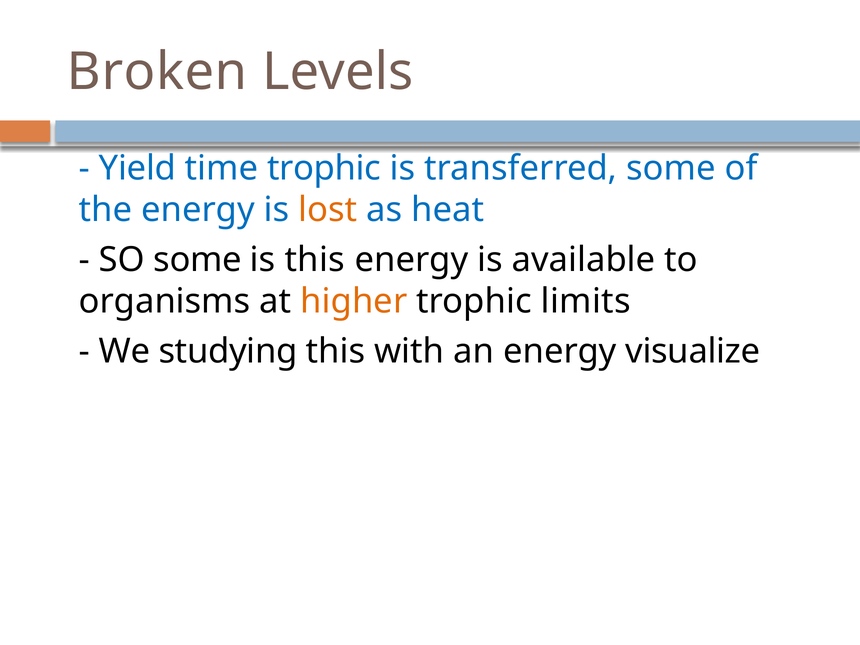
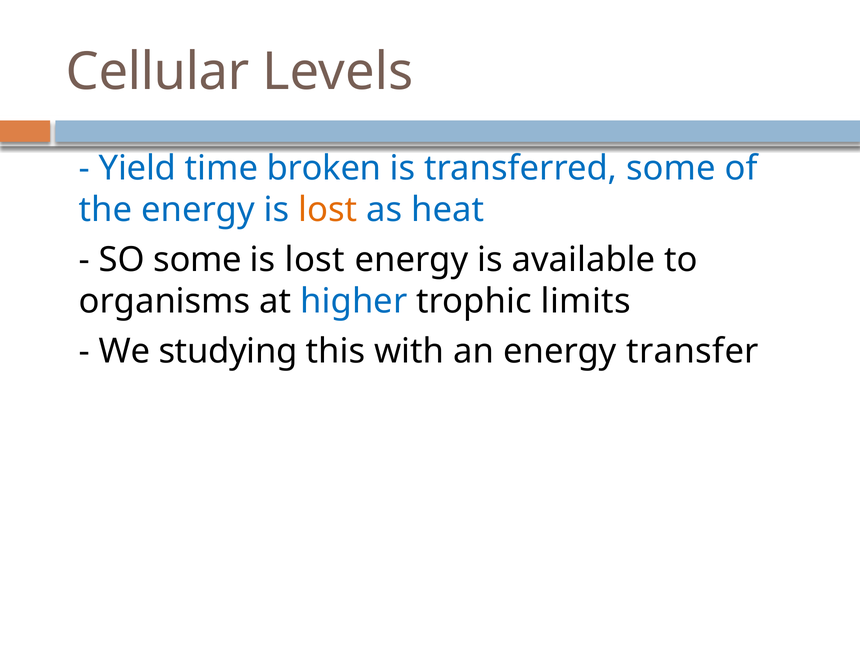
Broken: Broken -> Cellular (158, 72)
time trophic: trophic -> broken (324, 168)
this: this -> lost (315, 260)
higher colour: orange -> blue (354, 301)
visualize: visualize -> transfer (692, 351)
